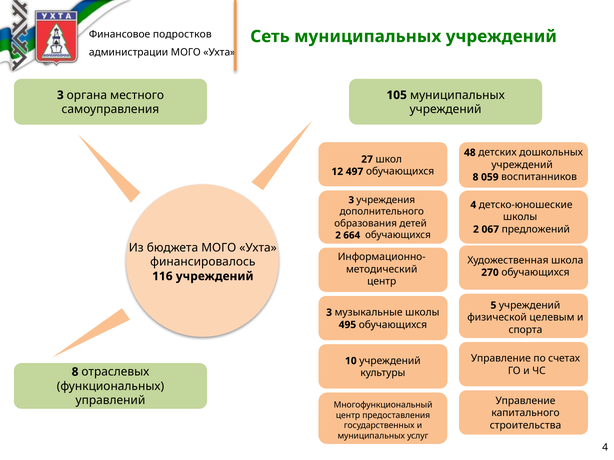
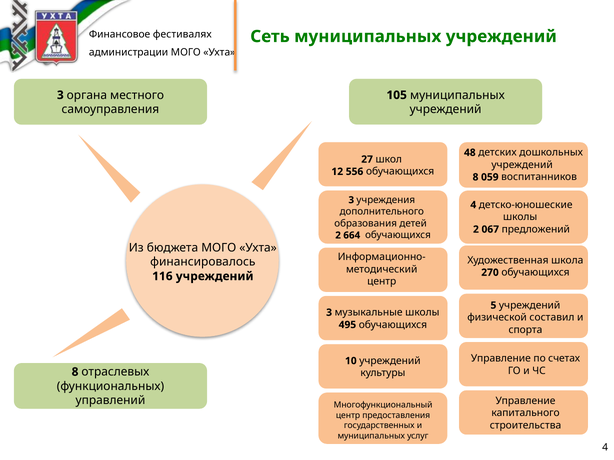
подростков: подростков -> фестивалях (182, 34)
497: 497 -> 556 (355, 172)
целевым: целевым -> составил (552, 318)
